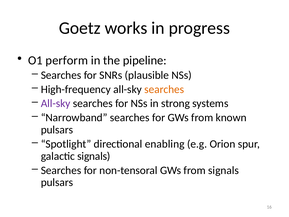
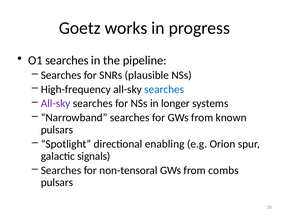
O1 perform: perform -> searches (67, 60)
searches colour: orange -> blue (164, 89)
strong: strong -> longer (175, 103)
from signals: signals -> combs (224, 170)
